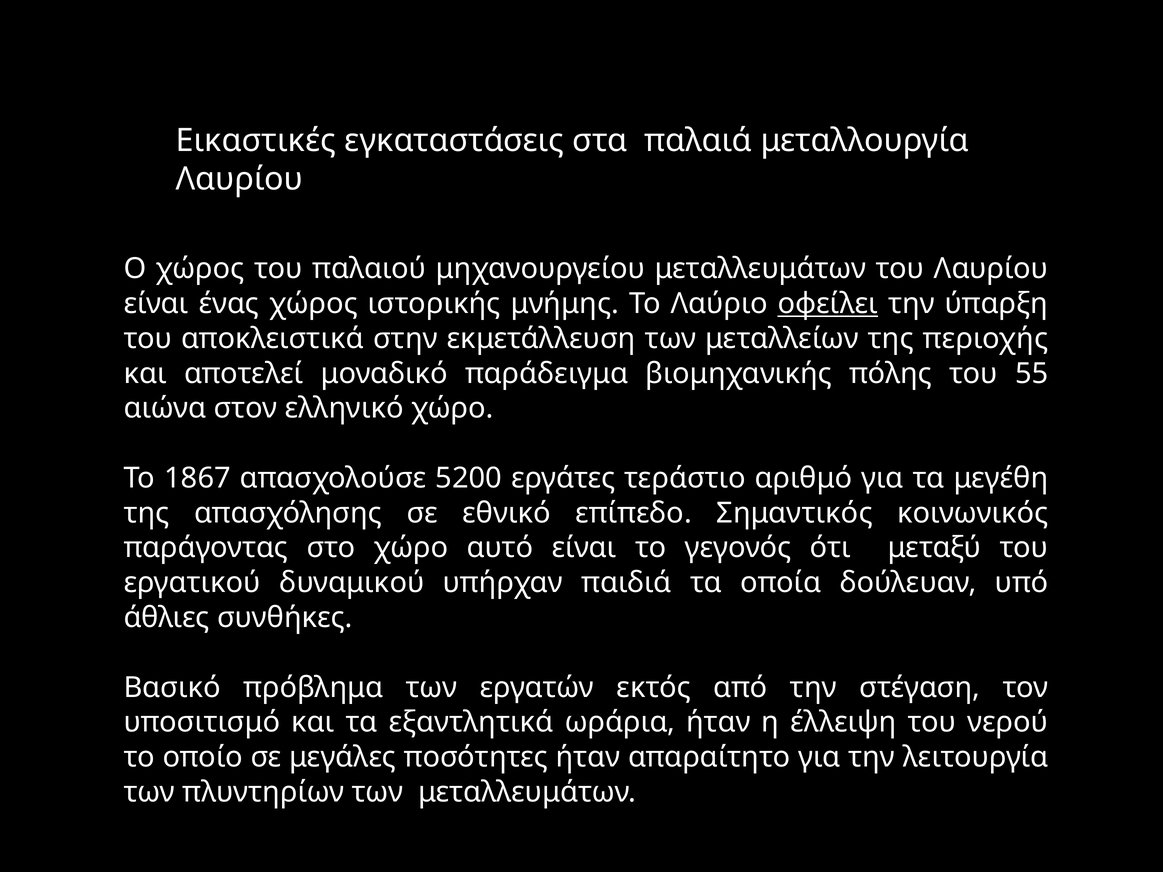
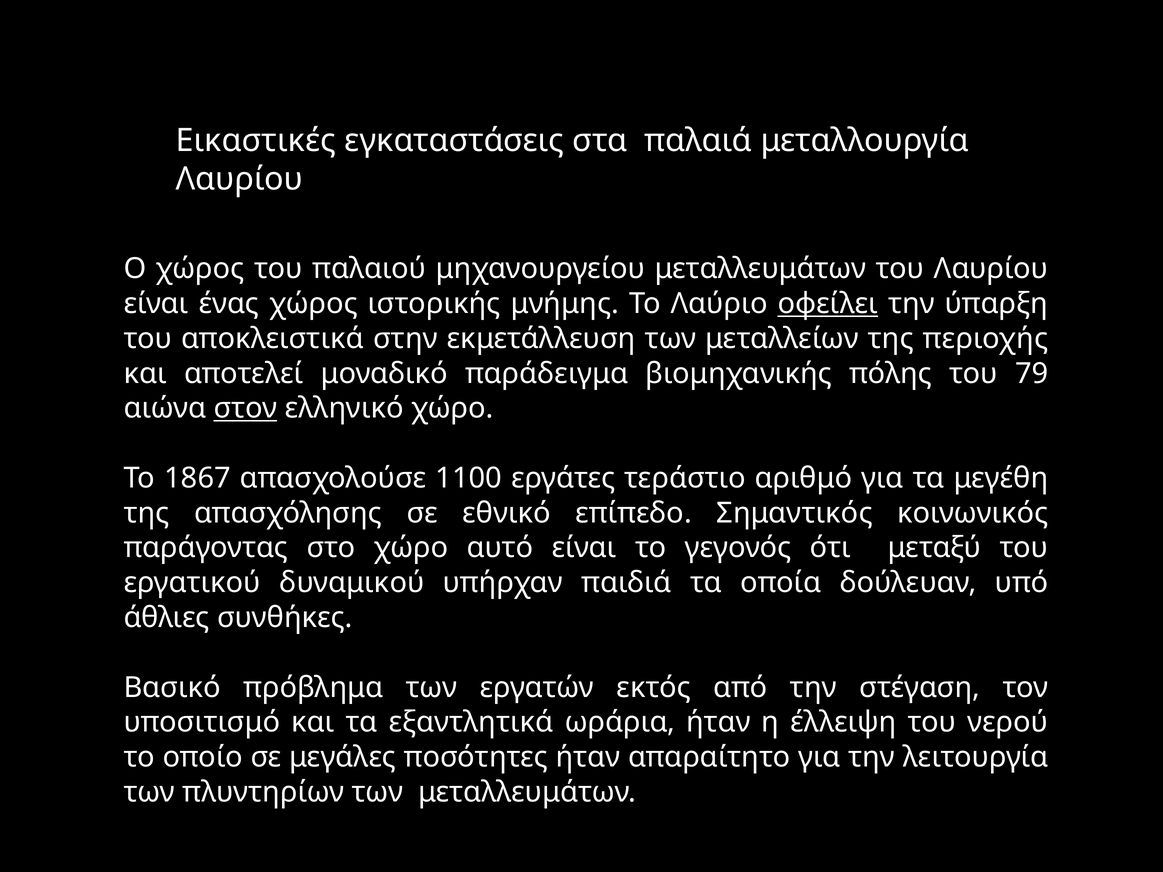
55: 55 -> 79 (1032, 374)
στον underline: none -> present (246, 408)
5200: 5200 -> 1100 (469, 478)
